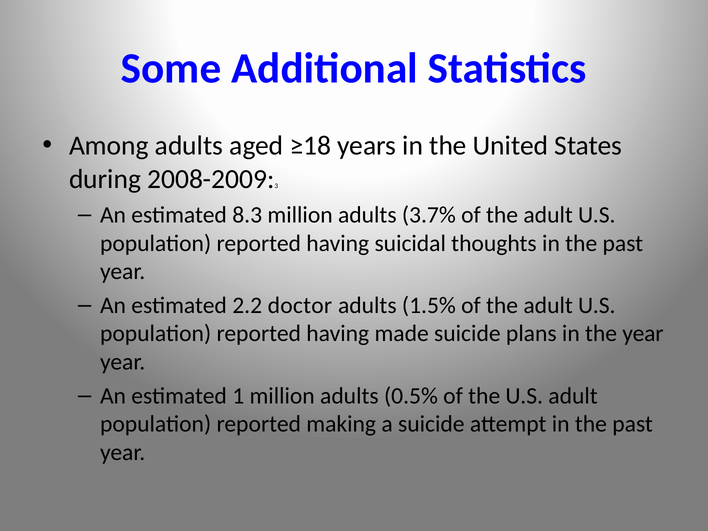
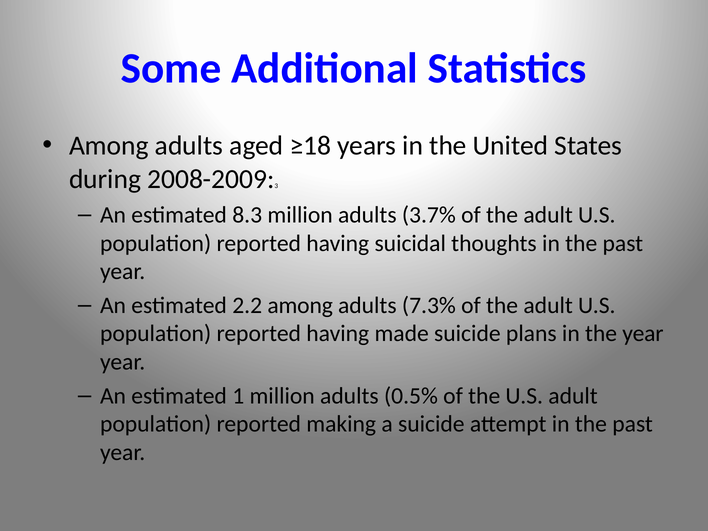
2.2 doctor: doctor -> among (300, 305)
1.5%: 1.5% -> 7.3% (429, 305)
